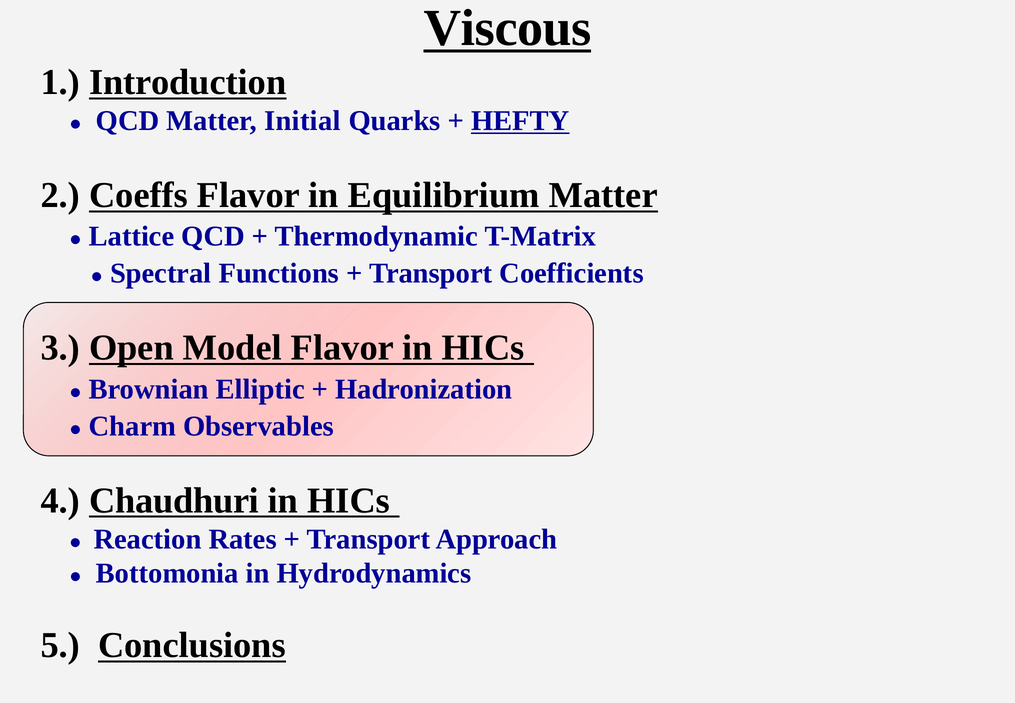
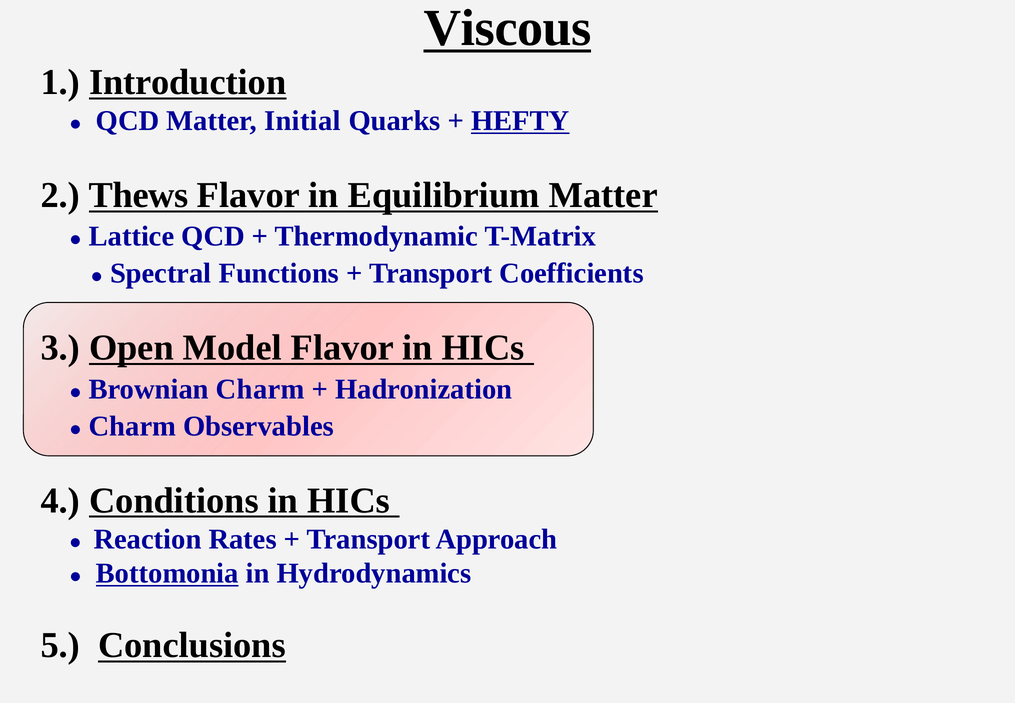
Coeffs: Coeffs -> Thews (139, 195)
Brownian Elliptic: Elliptic -> Charm (260, 389)
Chaudhuri: Chaudhuri -> Conditions (174, 500)
Bottomonia underline: none -> present (167, 573)
